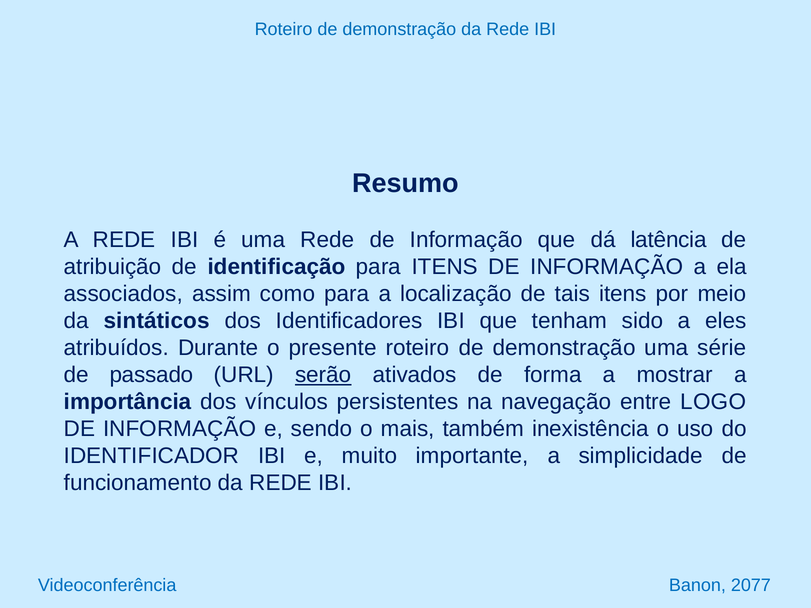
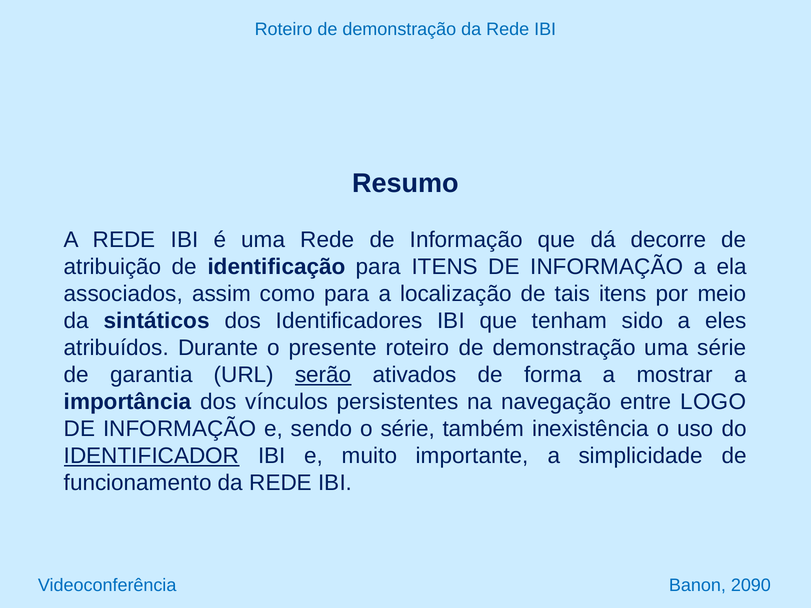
latência: latência -> decorre (669, 240)
passado: passado -> garantia (151, 375)
o mais: mais -> série (408, 429)
IDENTIFICADOR underline: none -> present (152, 456)
2077: 2077 -> 2090 (751, 586)
